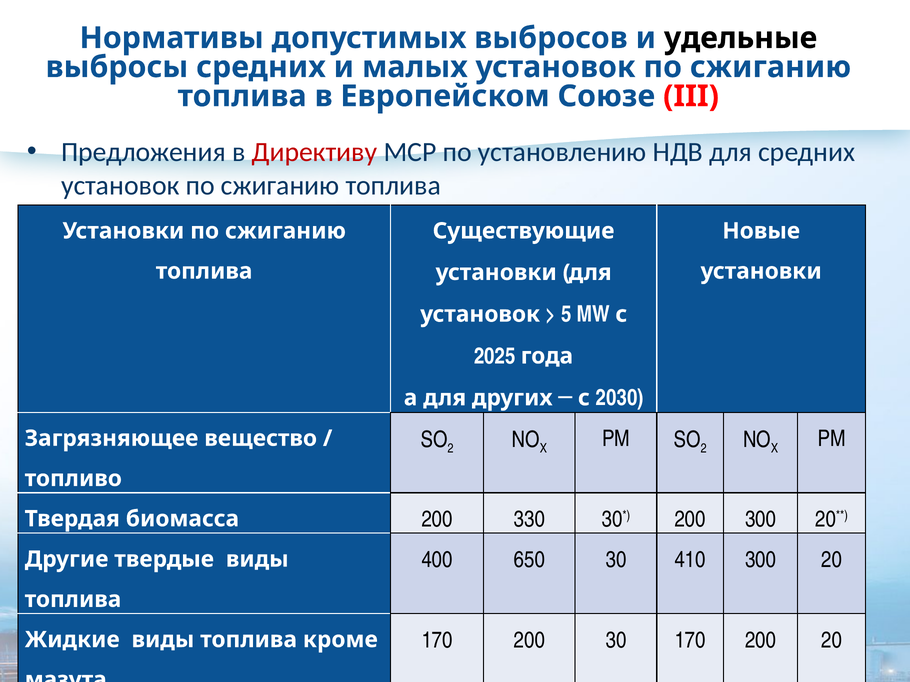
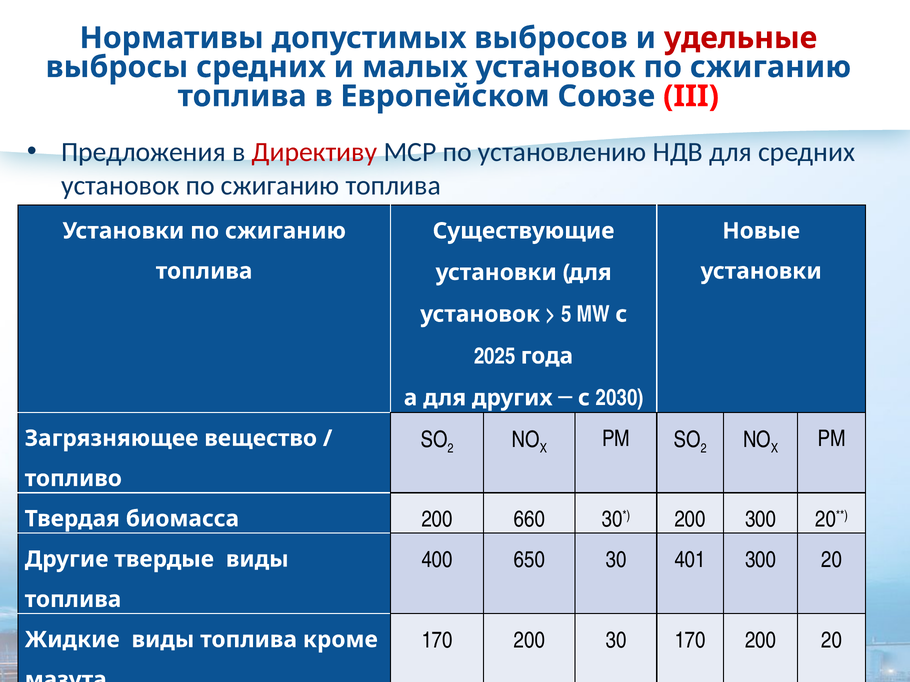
удельные colour: black -> red (741, 38)
330: 330 -> 660 (529, 520)
410: 410 -> 401 (690, 560)
